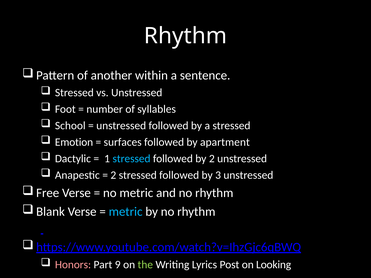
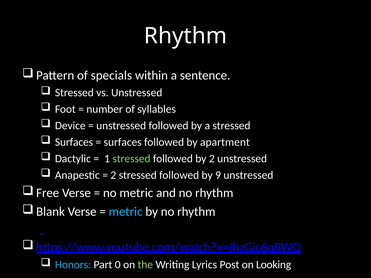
another: another -> specials (111, 75)
School: School -> Device (70, 126)
Emotion: Emotion -> Surfaces (74, 142)
stressed colour: light blue -> light green (131, 159)
3: 3 -> 9 (218, 175)
Honors colour: pink -> light blue (73, 265)
9: 9 -> 0 (118, 265)
